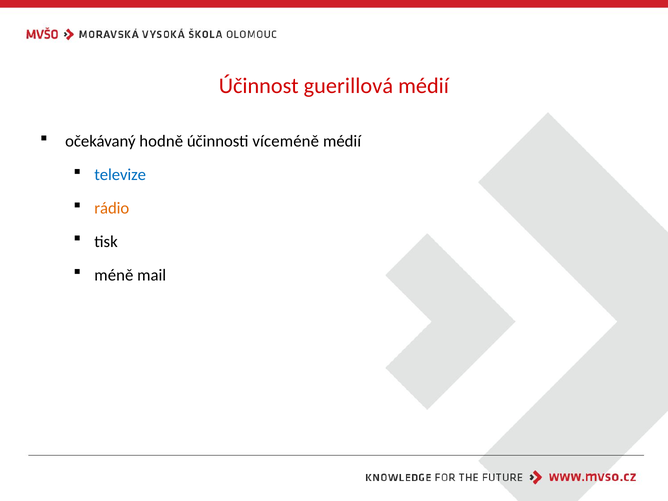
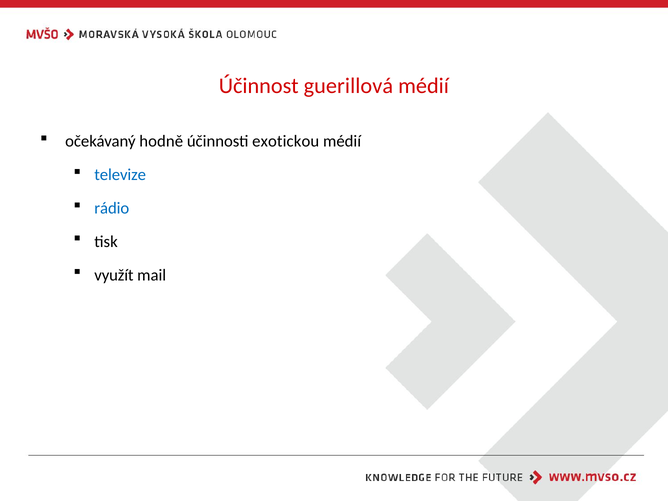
víceméně: víceméně -> exotickou (286, 141)
rádio colour: orange -> blue (112, 208)
méně: méně -> využít (114, 275)
